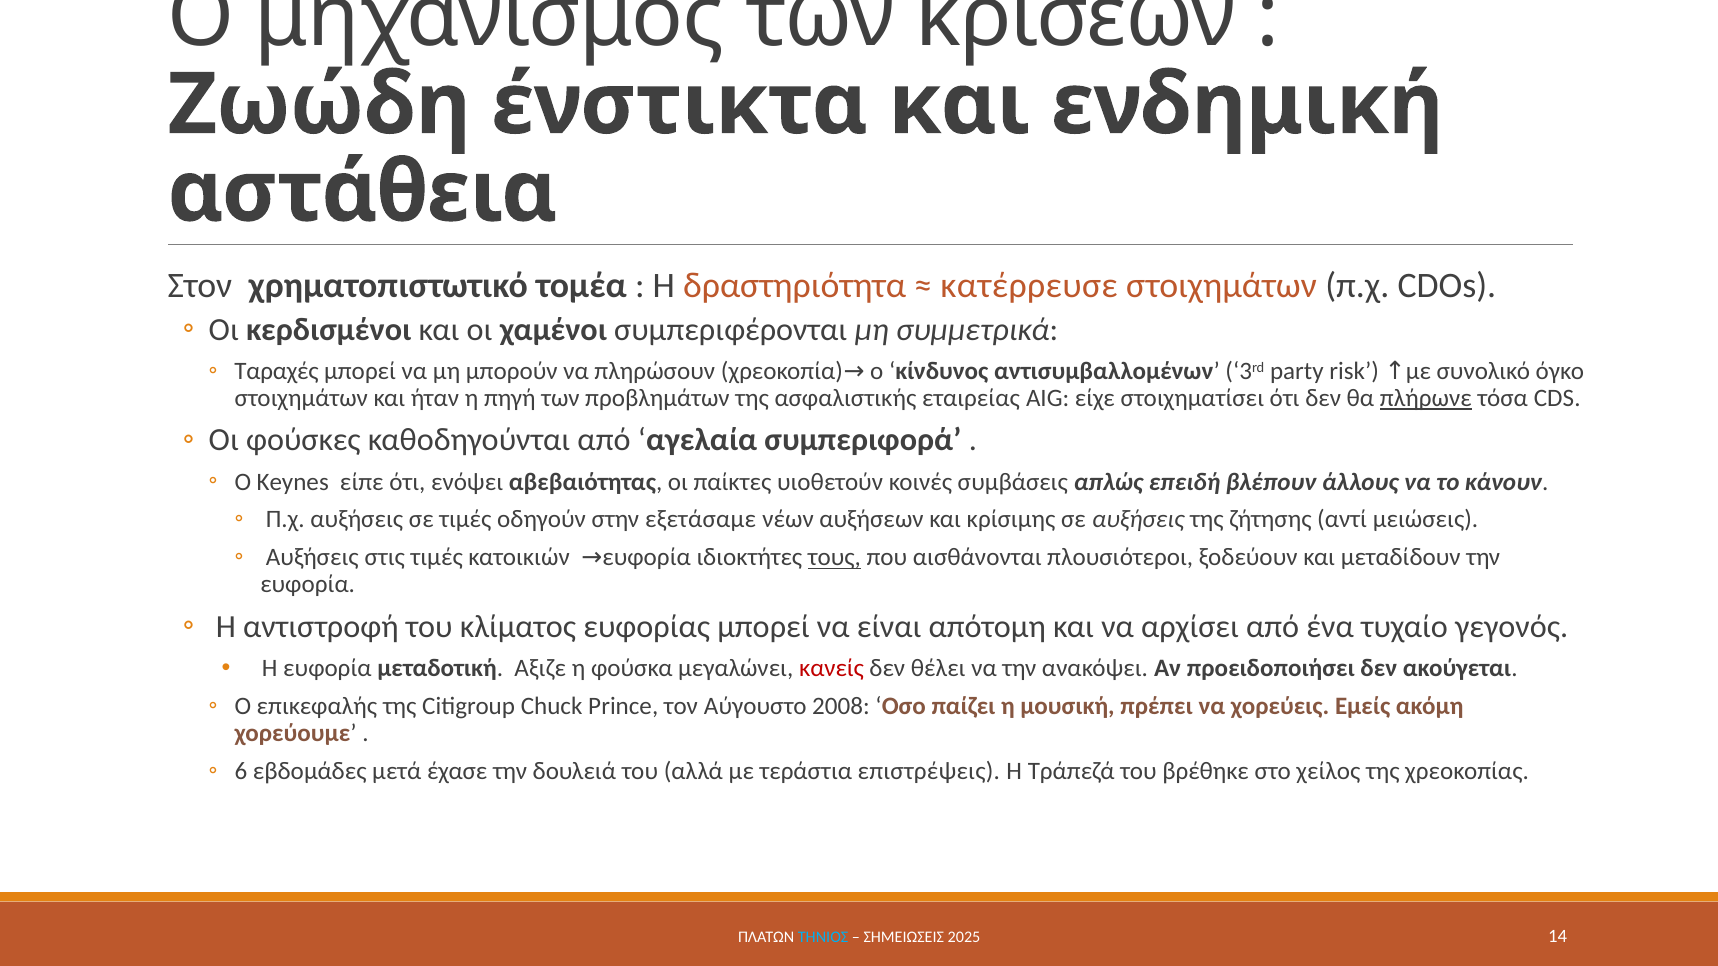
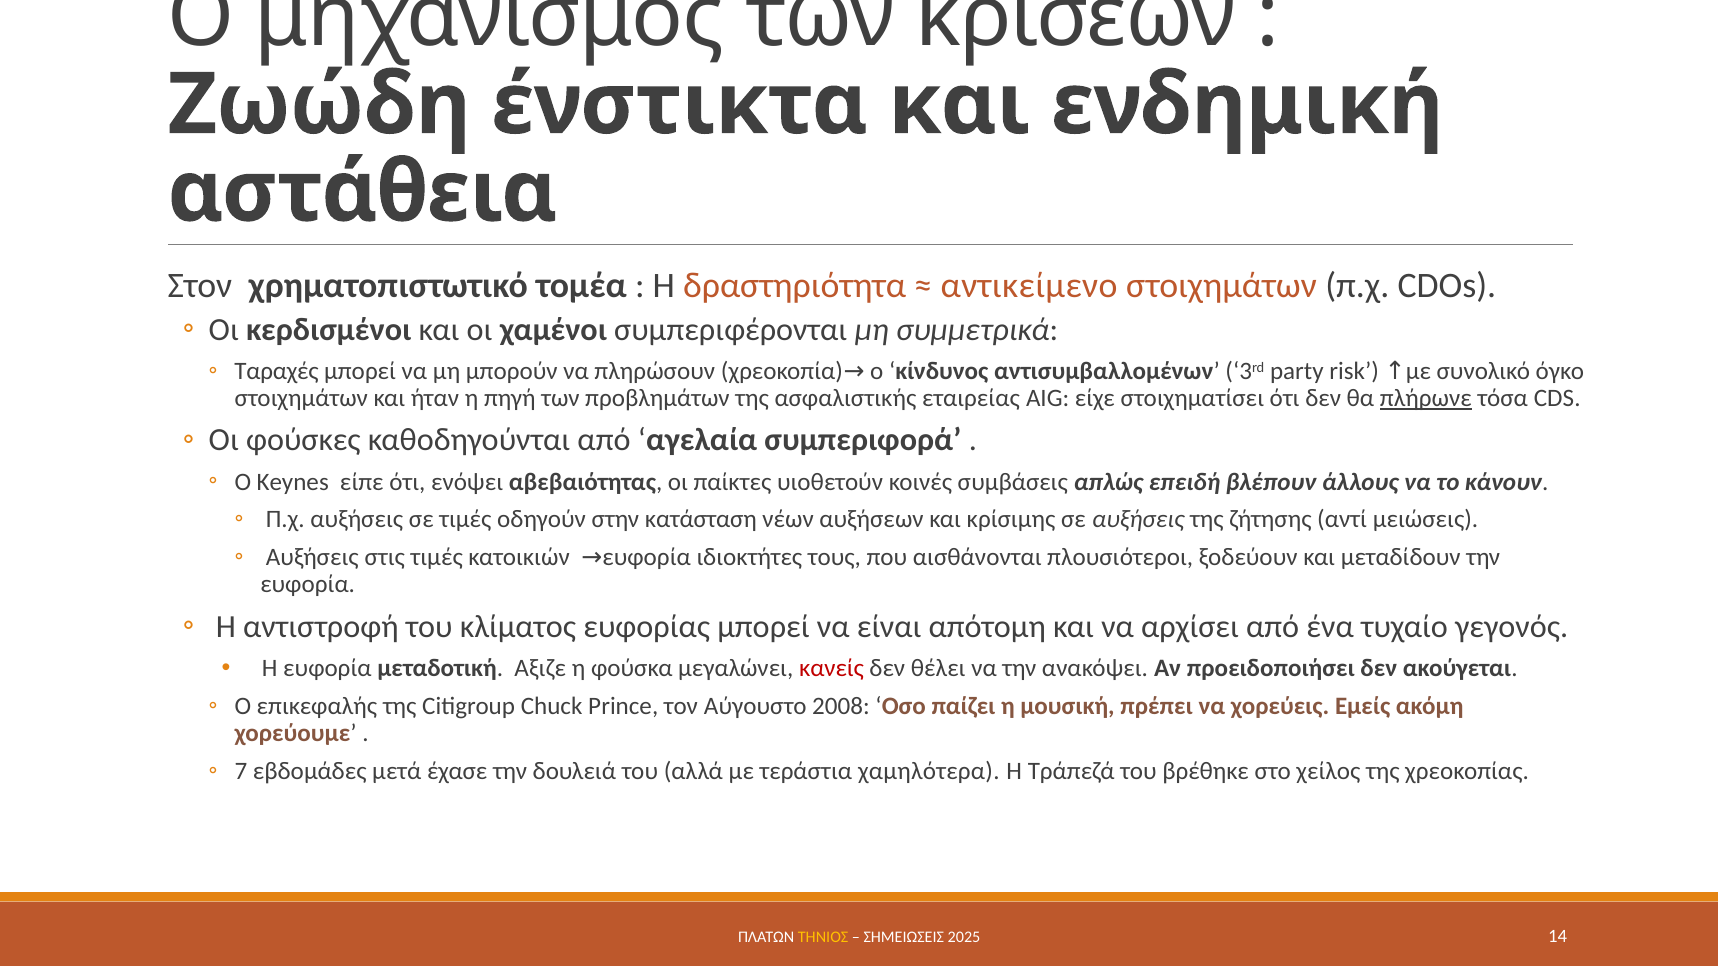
κατέρρευσε: κατέρρευσε -> αντικείμενο (1029, 286)
εξετάσαμε: εξετάσαμε -> κατάσταση (701, 520)
τους underline: present -> none (834, 558)
6: 6 -> 7 (241, 771)
επιστρέψεις: επιστρέψεις -> χαμηλότερα (929, 771)
ΤΉΝΙΟΣ colour: light blue -> yellow (823, 937)
